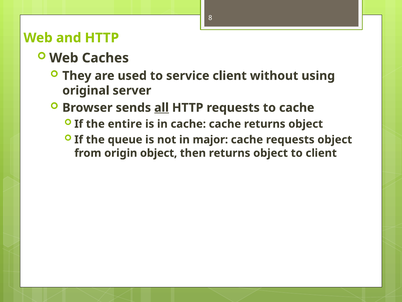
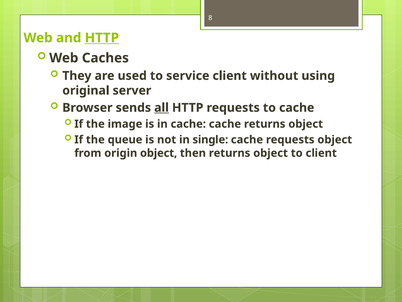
HTTP underline: none -> present (102, 38)
entire: entire -> image (125, 124)
major: major -> single (210, 139)
